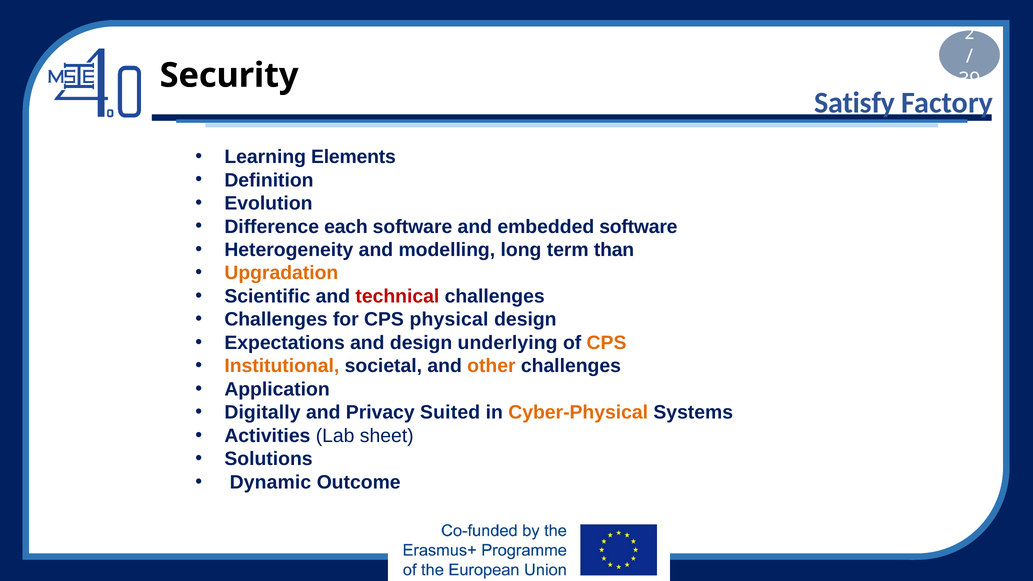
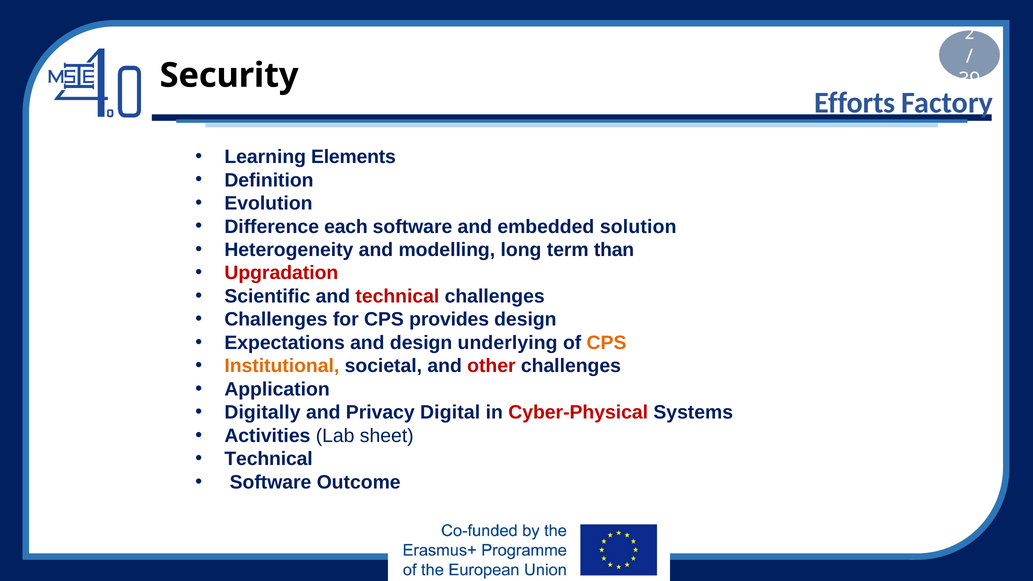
Satisfy: Satisfy -> Efforts (855, 103)
embedded software: software -> solution (638, 227)
Upgradation colour: orange -> red (281, 273)
physical: physical -> provides (449, 320)
other colour: orange -> red (491, 366)
Suited: Suited -> Digital (450, 413)
Cyber-Physical colour: orange -> red (578, 413)
Solutions: Solutions -> Technical (269, 459)
Dynamic: Dynamic -> Software (271, 482)
